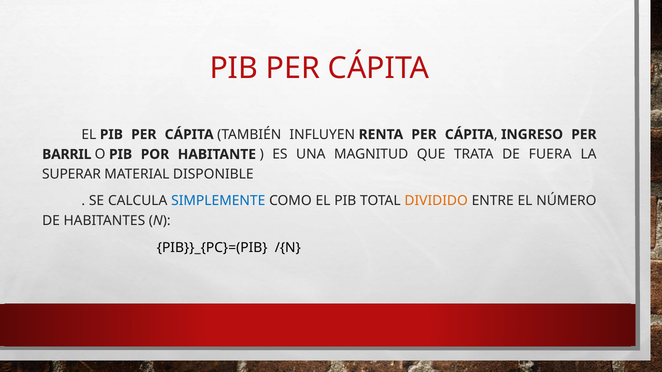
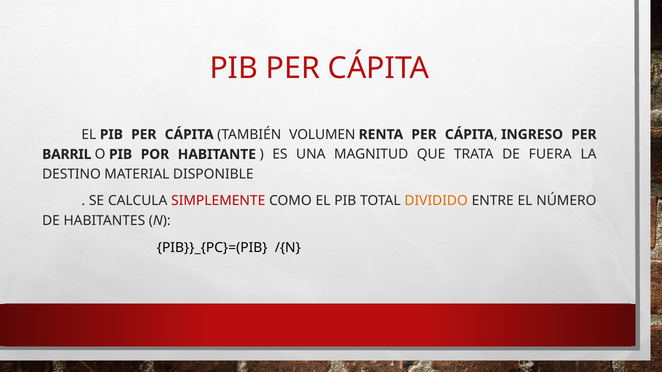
INFLUYEN: INFLUYEN -> VOLUMEN (322, 135)
SUPERAR: SUPERAR -> DESTINO (71, 174)
SIMPLEMENTE colour: blue -> red (218, 201)
